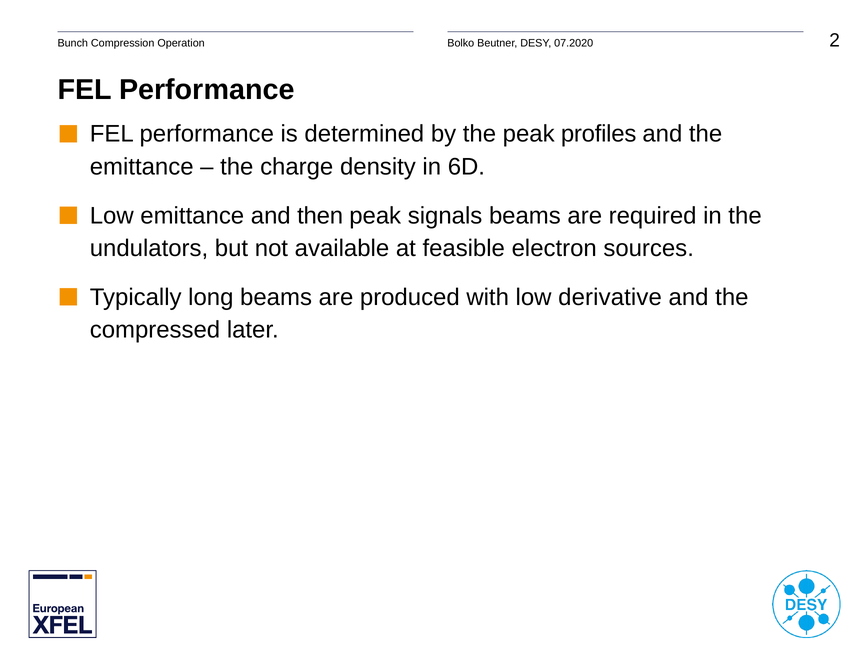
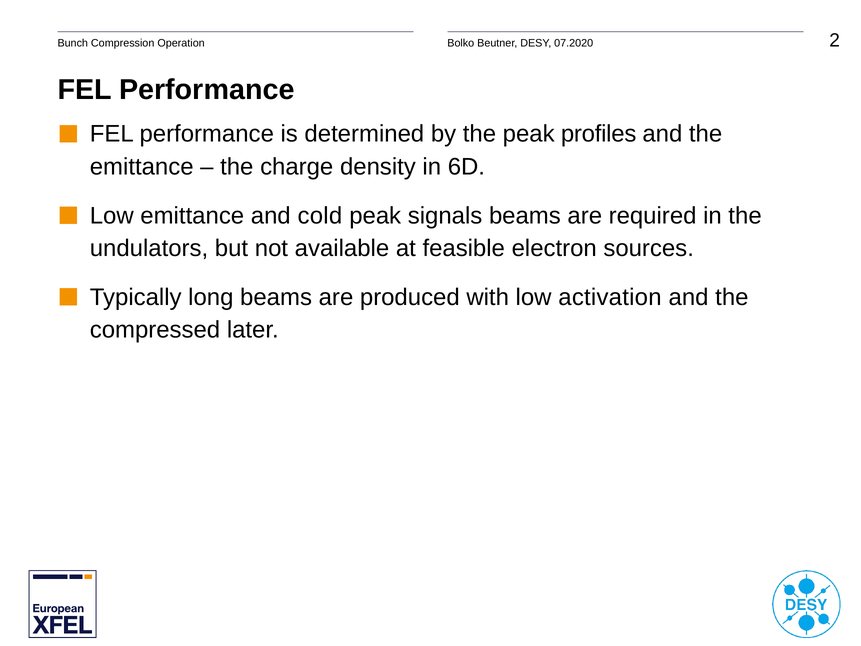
then: then -> cold (320, 216)
derivative: derivative -> activation (610, 297)
